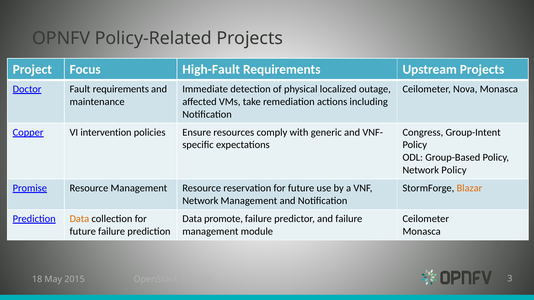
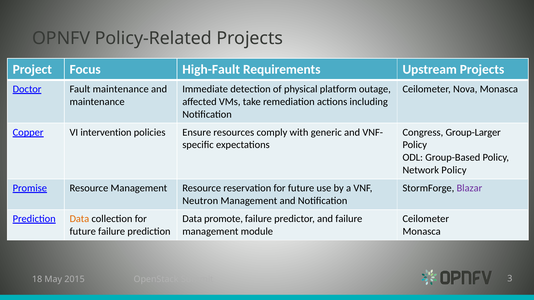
Fault requirements: requirements -> maintenance (121, 89)
localized: localized -> platform (338, 89)
Group-Intent: Group-Intent -> Group-Larger (473, 132)
Blazar colour: orange -> purple (469, 188)
Network: Network -> Neutron (200, 201)
